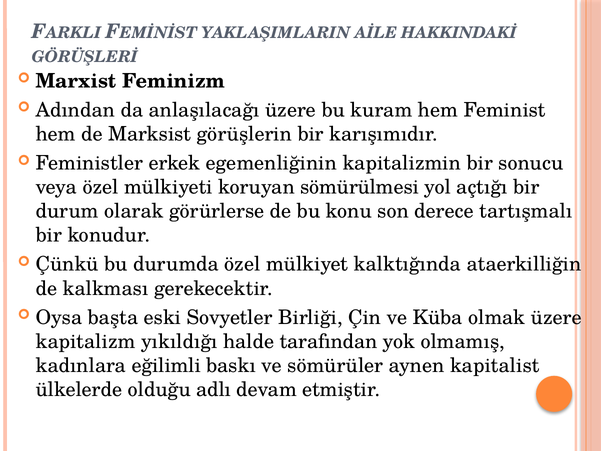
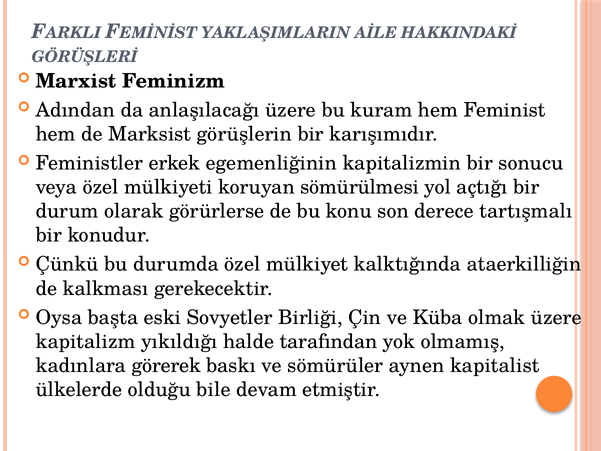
eğilimli: eğilimli -> görerek (166, 365)
adlı: adlı -> bile (214, 389)
